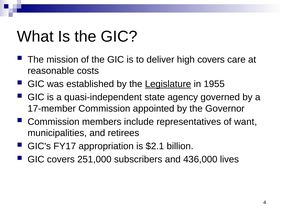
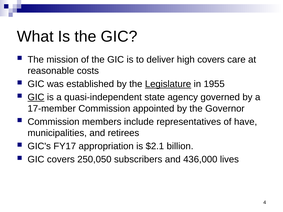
GIC underline: none -> present (36, 97)
want: want -> have (246, 122)
251,000: 251,000 -> 250,050 (94, 160)
